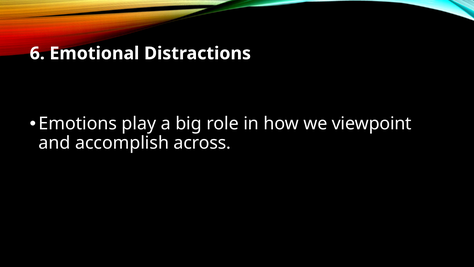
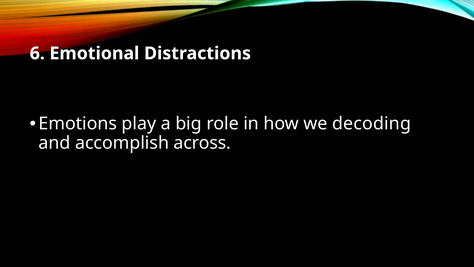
viewpoint: viewpoint -> decoding (372, 124)
